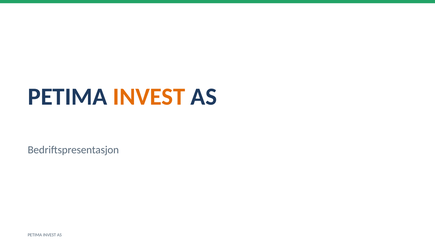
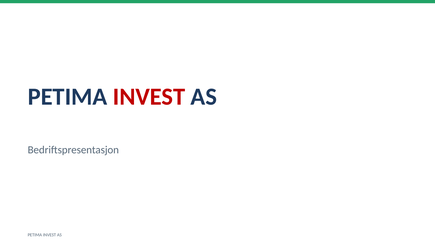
INVEST colour: orange -> red (149, 96)
